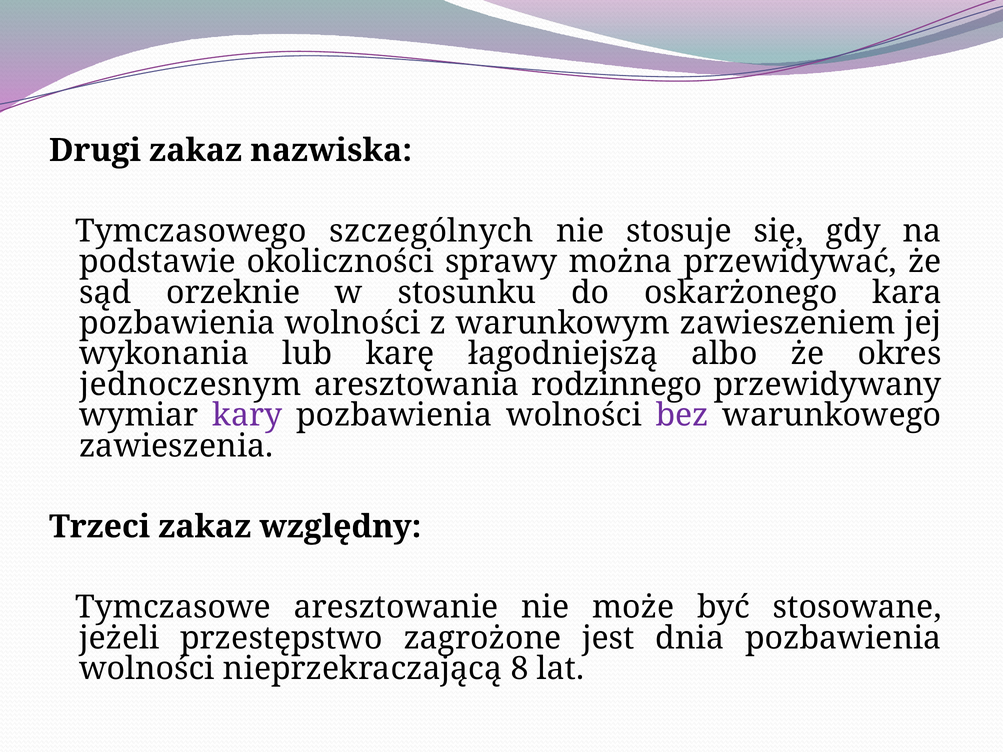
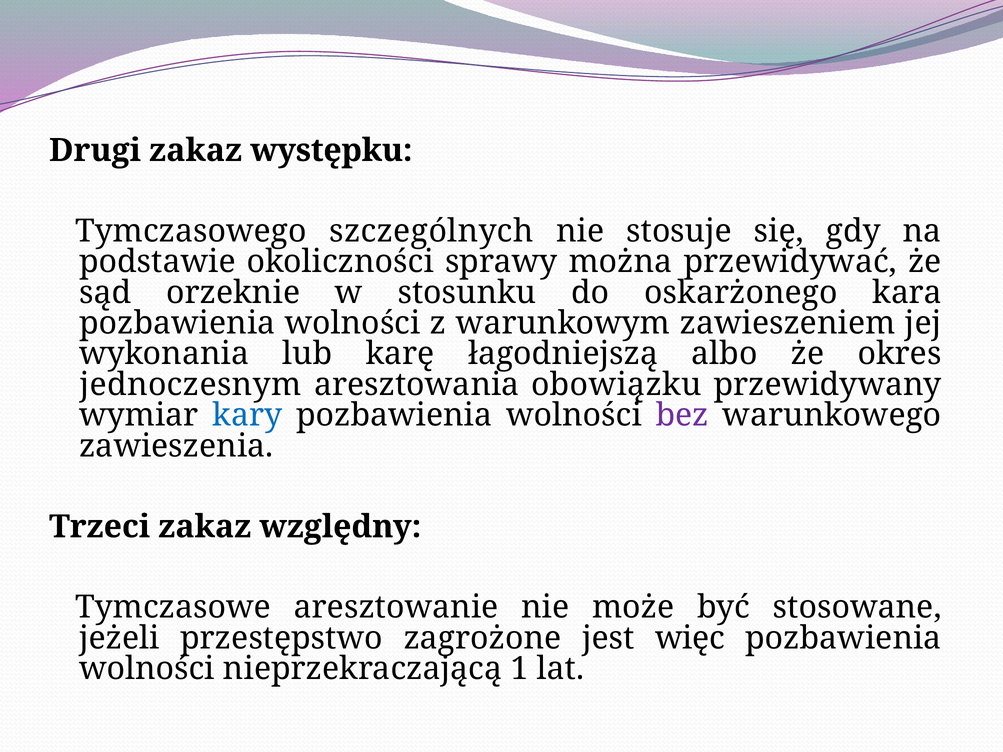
nazwiska: nazwiska -> występku (331, 150)
rodzinnego: rodzinnego -> obowiązku (616, 385)
kary colour: purple -> blue (247, 415)
dnia: dnia -> więc (690, 638)
8: 8 -> 1 (519, 669)
